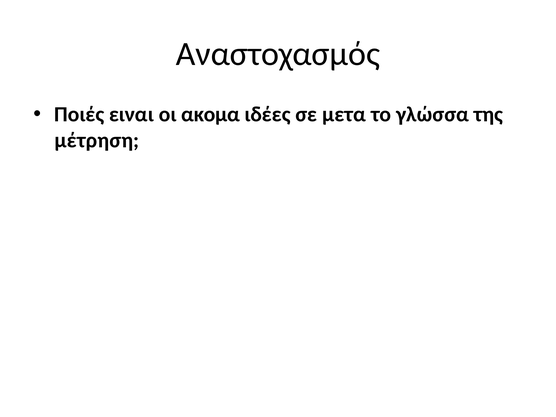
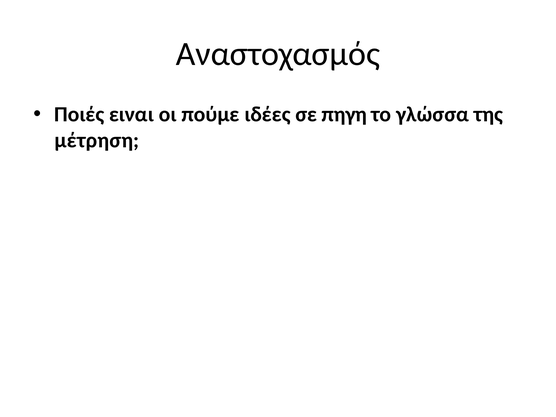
ακομα: ακομα -> πούμε (211, 115)
μετα: μετα -> πηγη (344, 115)
